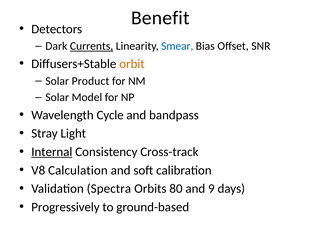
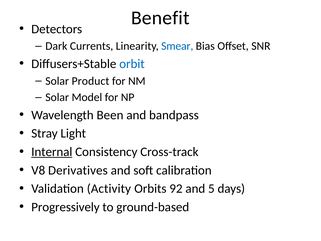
Currents underline: present -> none (92, 46)
orbit colour: orange -> blue (132, 64)
Cycle: Cycle -> Been (110, 115)
Calculation: Calculation -> Derivatives (78, 170)
Spectra: Spectra -> Activity (109, 188)
80: 80 -> 92 (176, 188)
9: 9 -> 5 (211, 188)
